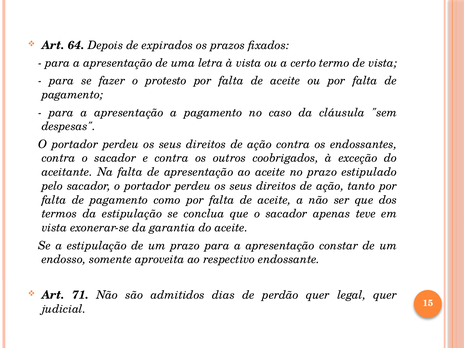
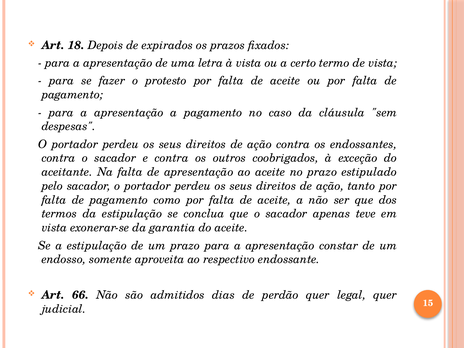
64: 64 -> 18 (76, 45)
71: 71 -> 66 (80, 295)
